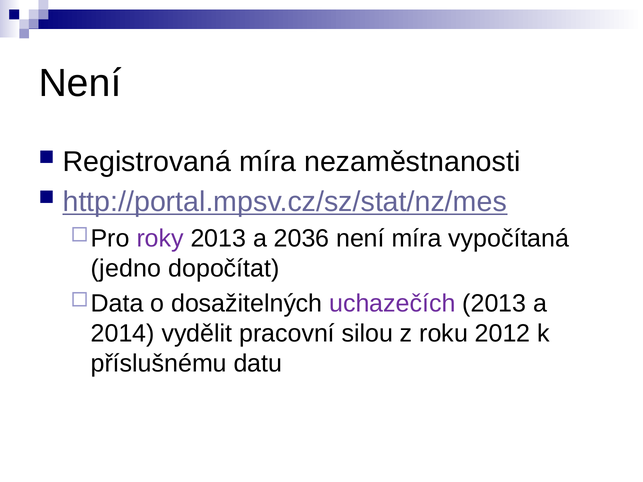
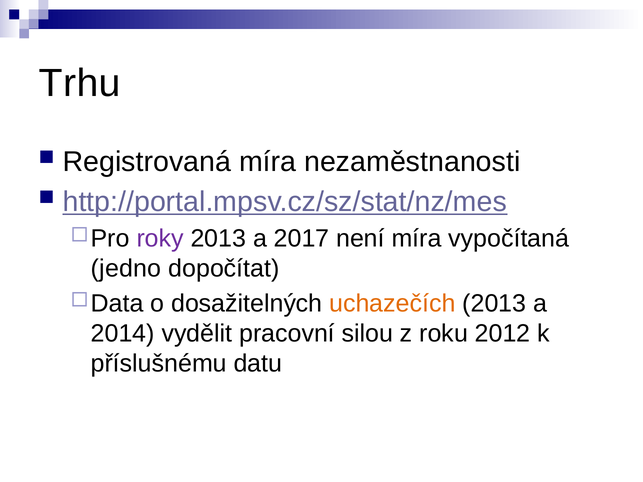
Není: Není -> Trhu (80, 83)
2036: 2036 -> 2017 (302, 239)
uchazečích colour: purple -> orange (392, 304)
